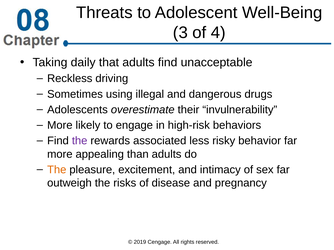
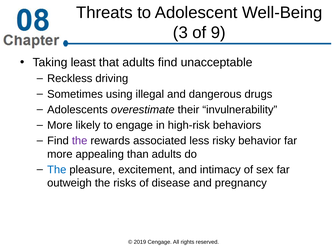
4: 4 -> 9 (218, 33)
daily: daily -> least (83, 63)
The colour: orange -> blue (57, 170)
